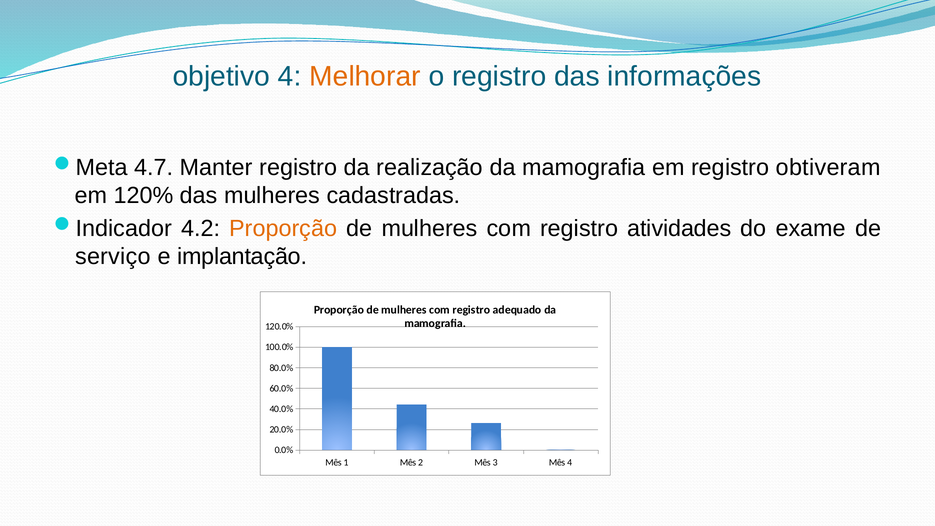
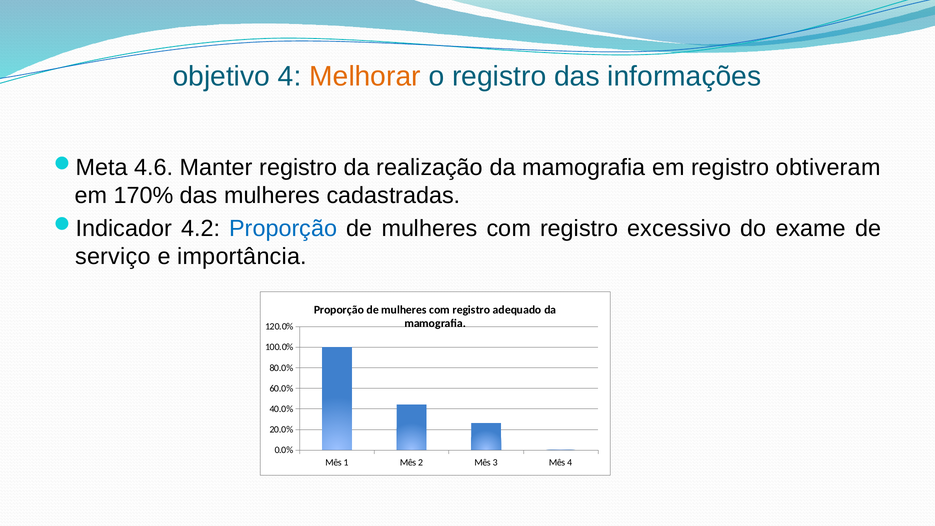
4.7: 4.7 -> 4.6 (154, 168)
120%: 120% -> 170% (143, 196)
Proporção colour: orange -> blue (283, 228)
atividades: atividades -> excessivo (679, 228)
implantação: implantação -> importância (242, 256)
